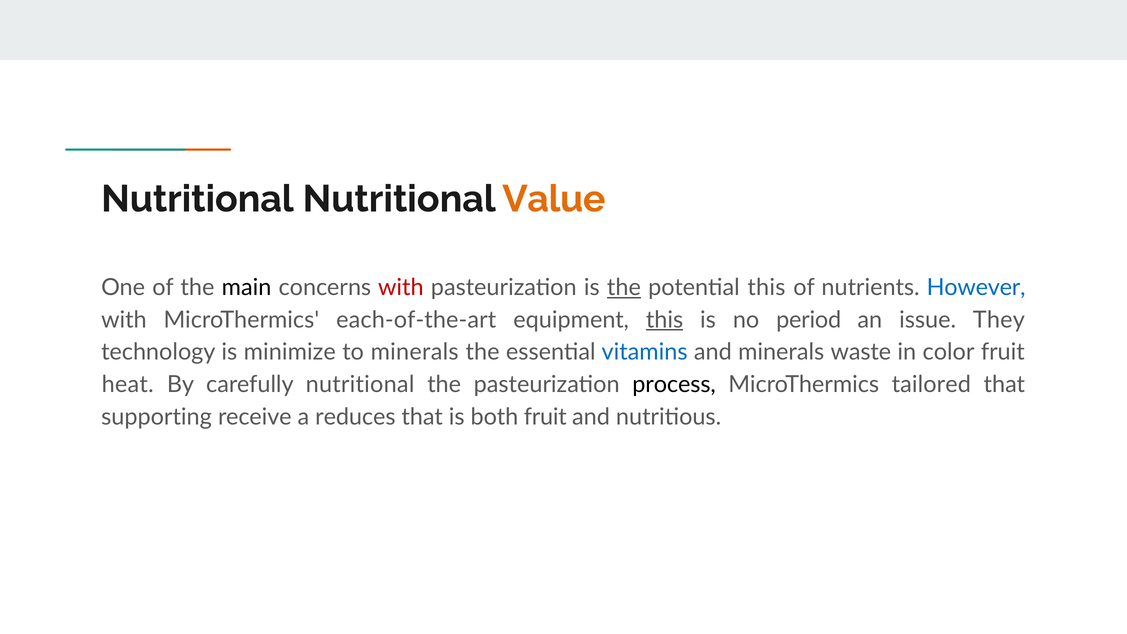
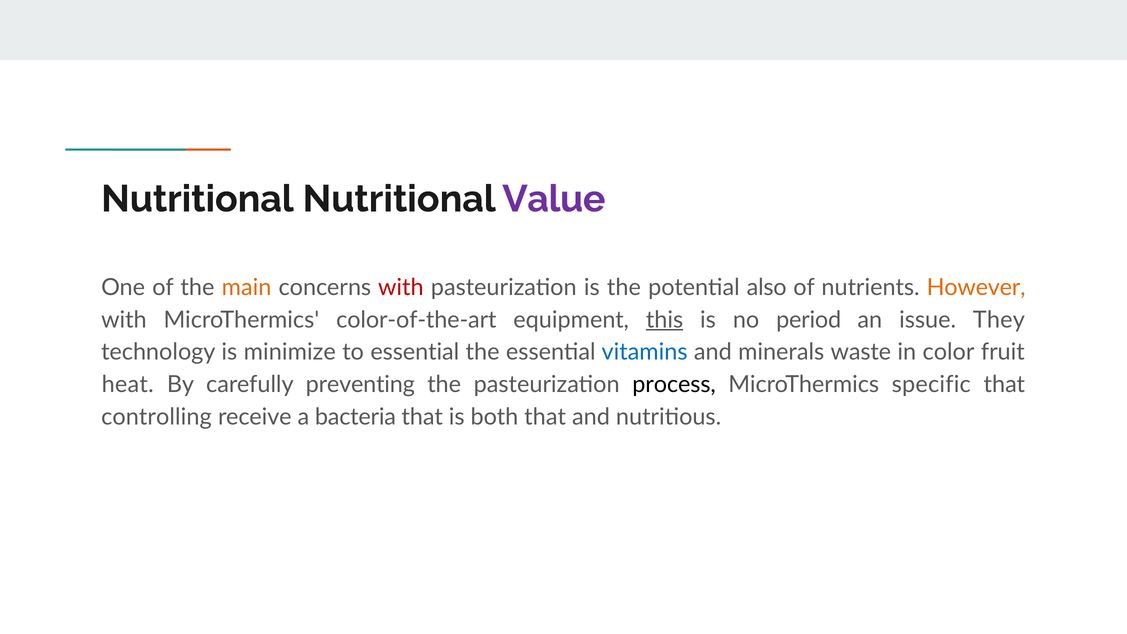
Value colour: orange -> purple (554, 199)
main colour: black -> orange (247, 287)
the underline: present -> none (624, 287)
potential this: this -> also (767, 287)
However colour: blue -> orange (976, 287)
each-of-the-art: each-of-the-art -> color-of-the-art (416, 320)
to minerals: minerals -> essential (415, 352)
carefully nutritional: nutritional -> preventing (360, 385)
tailored: tailored -> specific (931, 385)
supporting: supporting -> controlling (156, 417)
reduces: reduces -> bacteria (355, 417)
both fruit: fruit -> that (545, 417)
